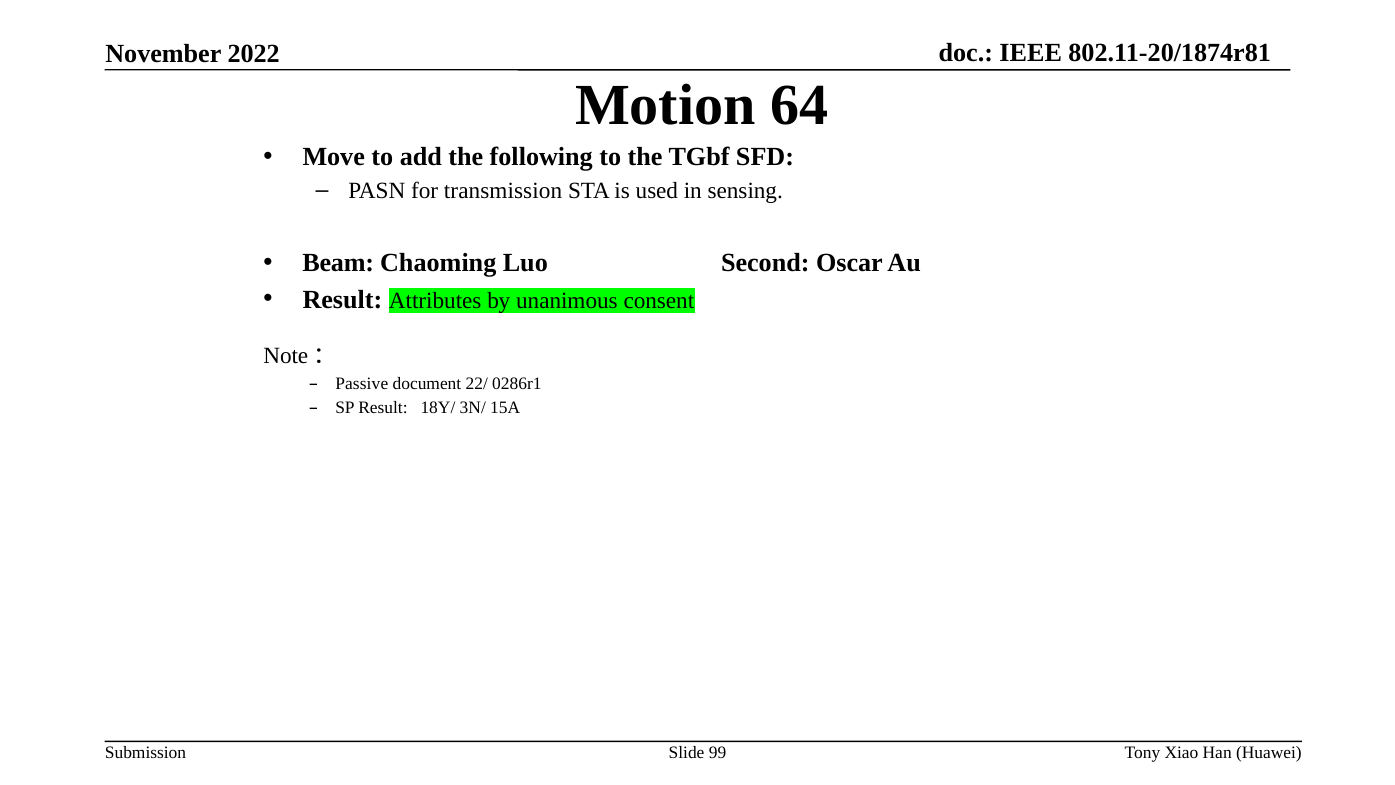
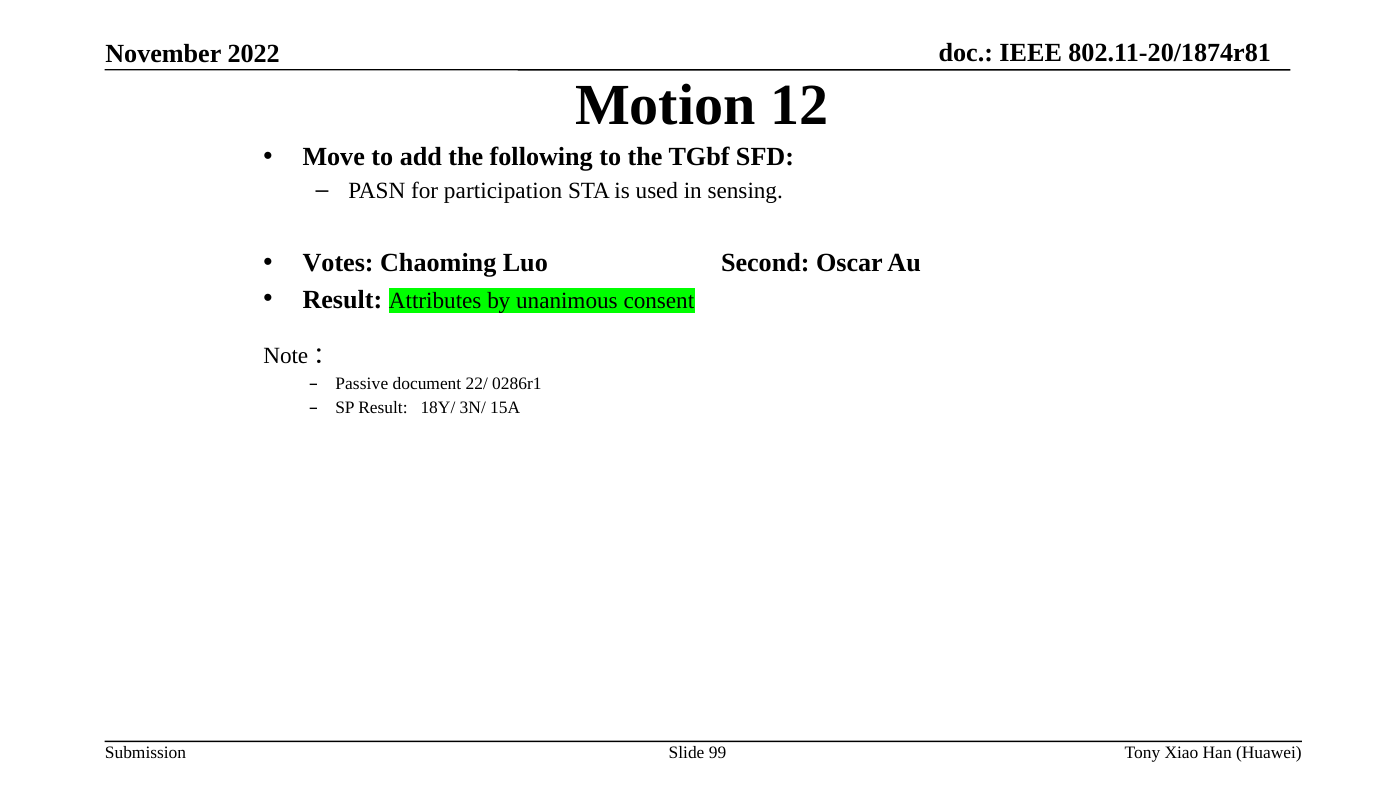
64: 64 -> 12 (799, 105)
transmission: transmission -> participation (503, 191)
Beam: Beam -> Votes (338, 263)
